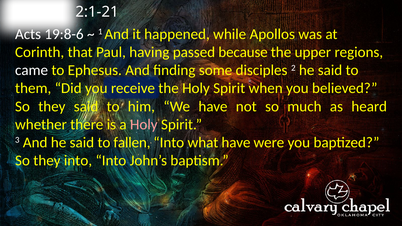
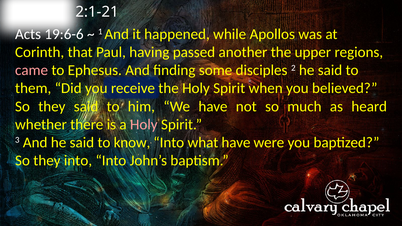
19:8-6: 19:8-6 -> 19:6-6 (64, 34)
because: because -> another (243, 52)
came colour: white -> pink (32, 70)
fallen: fallen -> know (132, 143)
